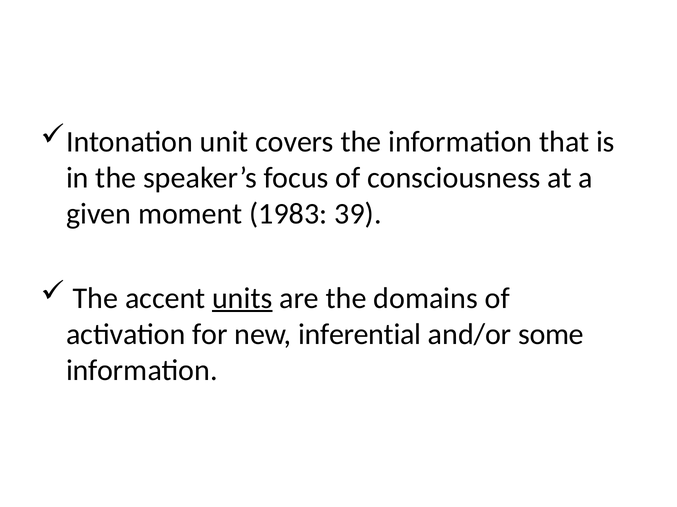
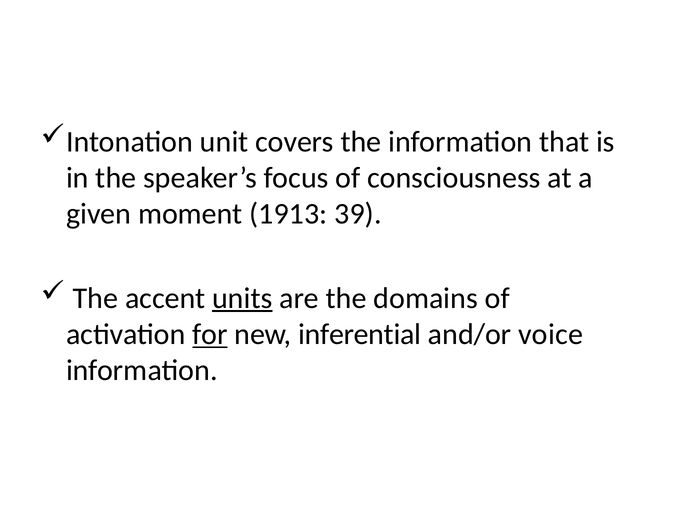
1983: 1983 -> 1913 (288, 214)
for underline: none -> present (210, 335)
some: some -> voice (551, 335)
